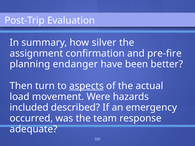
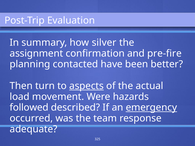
endanger: endanger -> contacted (75, 64)
included: included -> followed (29, 108)
emergency underline: none -> present (151, 108)
